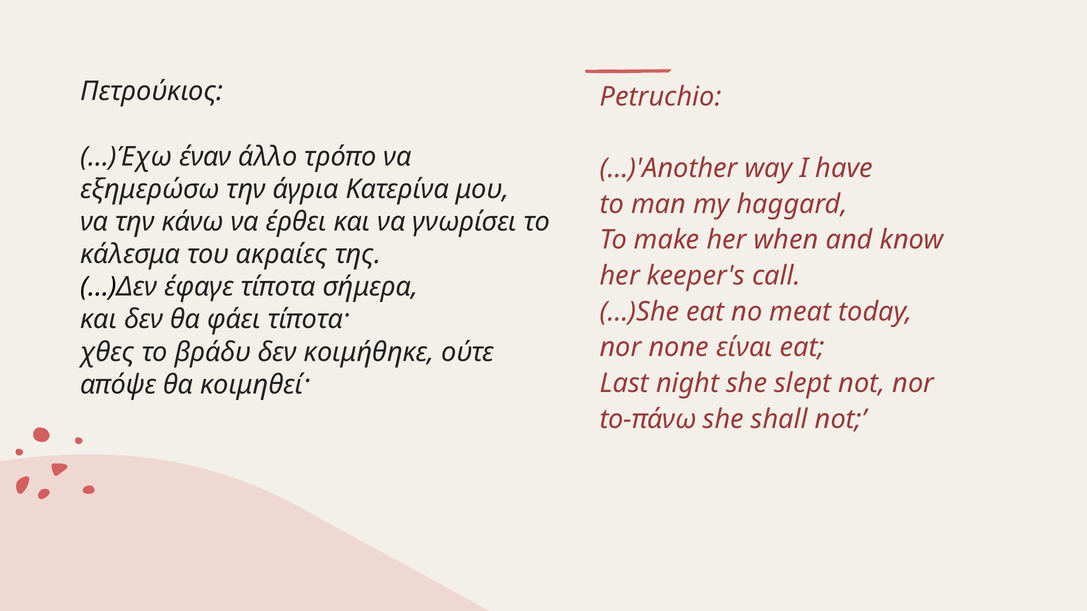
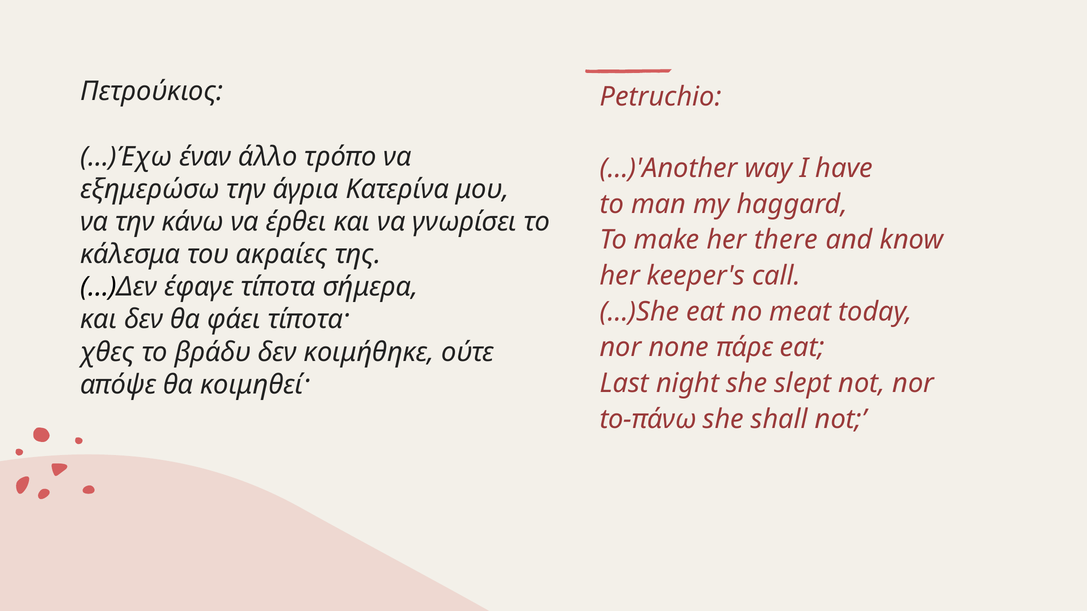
when: when -> there (786, 240)
είναι: είναι -> πάρε (745, 348)
